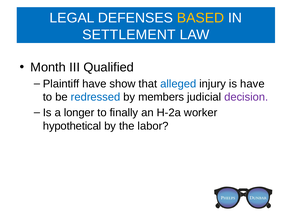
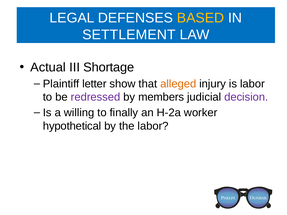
Month: Month -> Actual (48, 67)
Qualified: Qualified -> Shortage (109, 67)
Plaintiff have: have -> letter (94, 84)
alleged colour: blue -> orange (178, 84)
is have: have -> labor (252, 84)
redressed colour: blue -> purple (96, 97)
longer: longer -> willing (79, 113)
